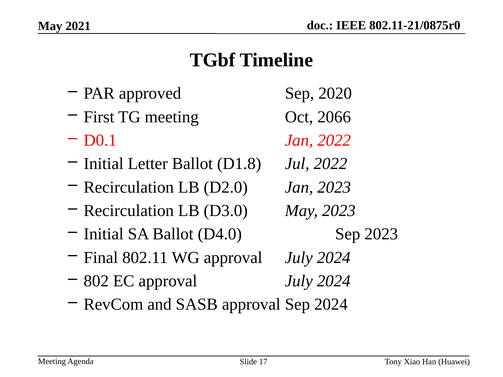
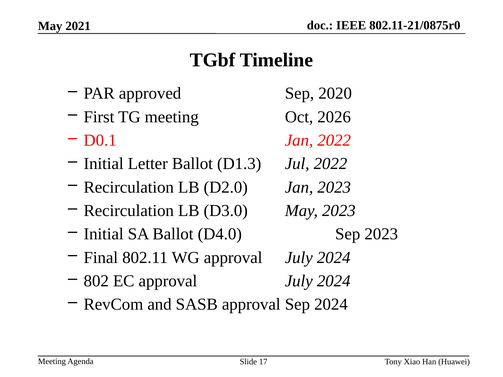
2066: 2066 -> 2026 (334, 117)
D1.8: D1.8 -> D1.3 (239, 164)
